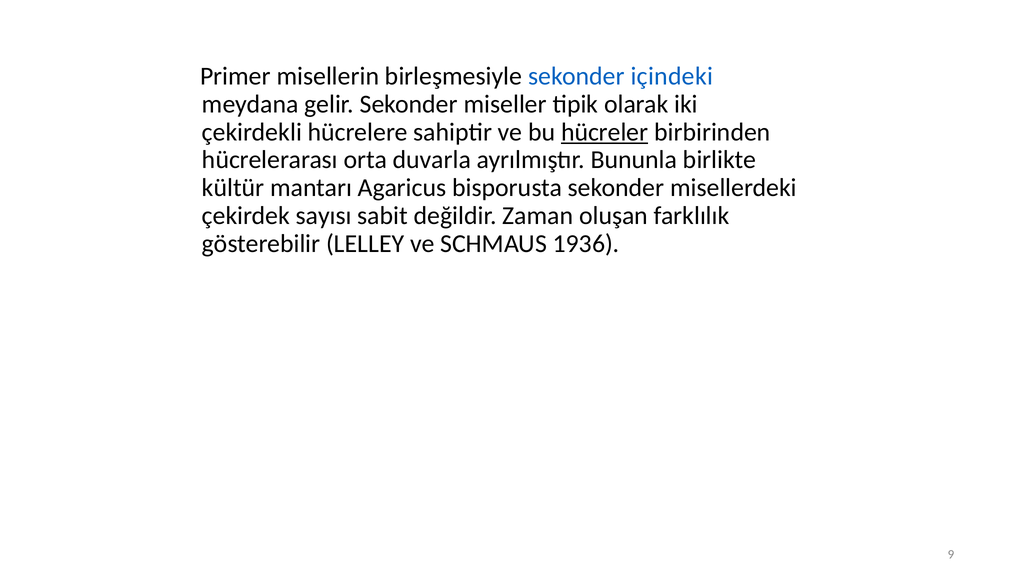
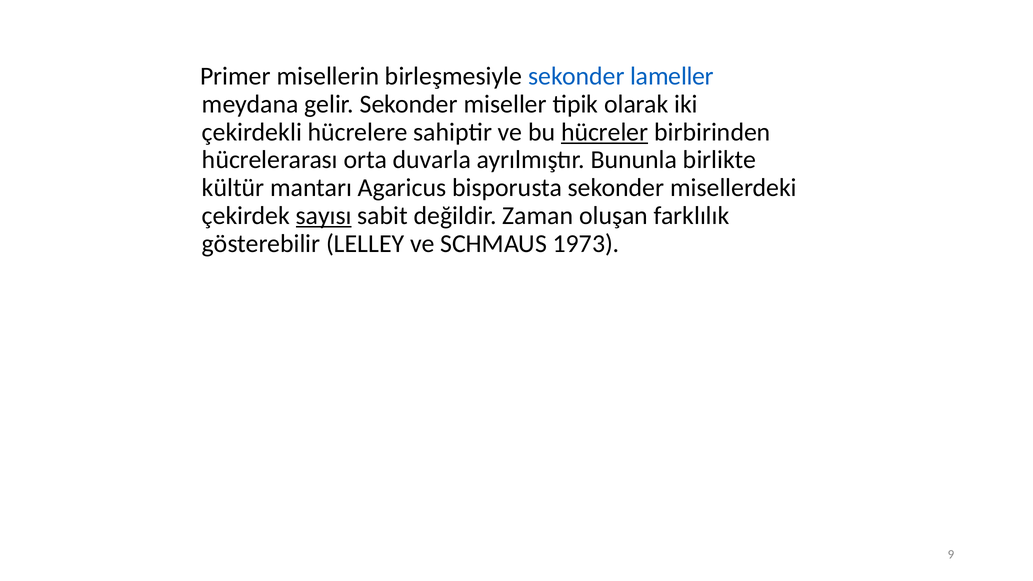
içindeki: içindeki -> lameller (672, 76)
sayısı underline: none -> present (324, 216)
1936: 1936 -> 1973 (586, 244)
